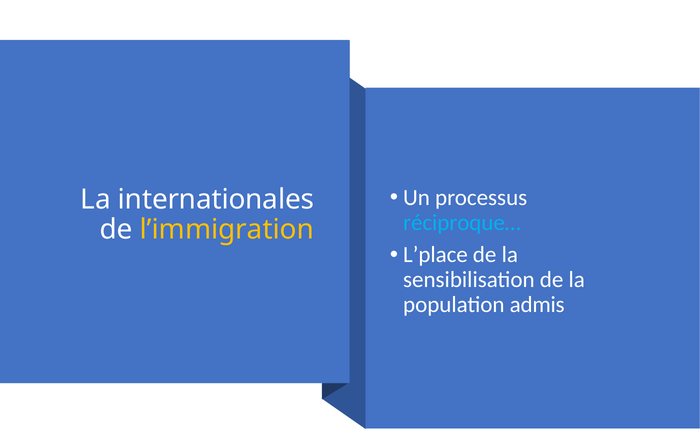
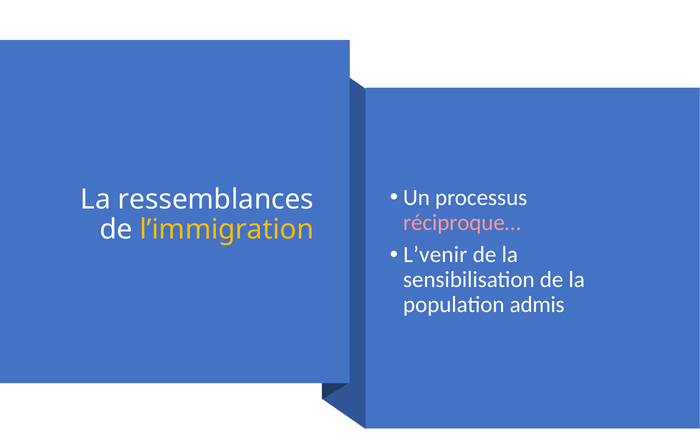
internationales: internationales -> ressemblances (216, 199)
réciproque… colour: light blue -> pink (462, 222)
L’place: L’place -> L’venir (435, 254)
